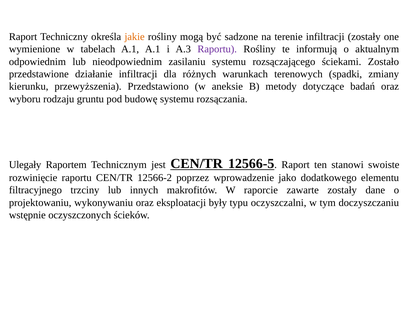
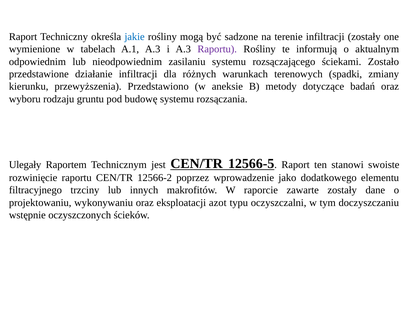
jakie colour: orange -> blue (135, 37)
A.1 A.1: A.1 -> A.3 (153, 49)
były: były -> azot (218, 203)
